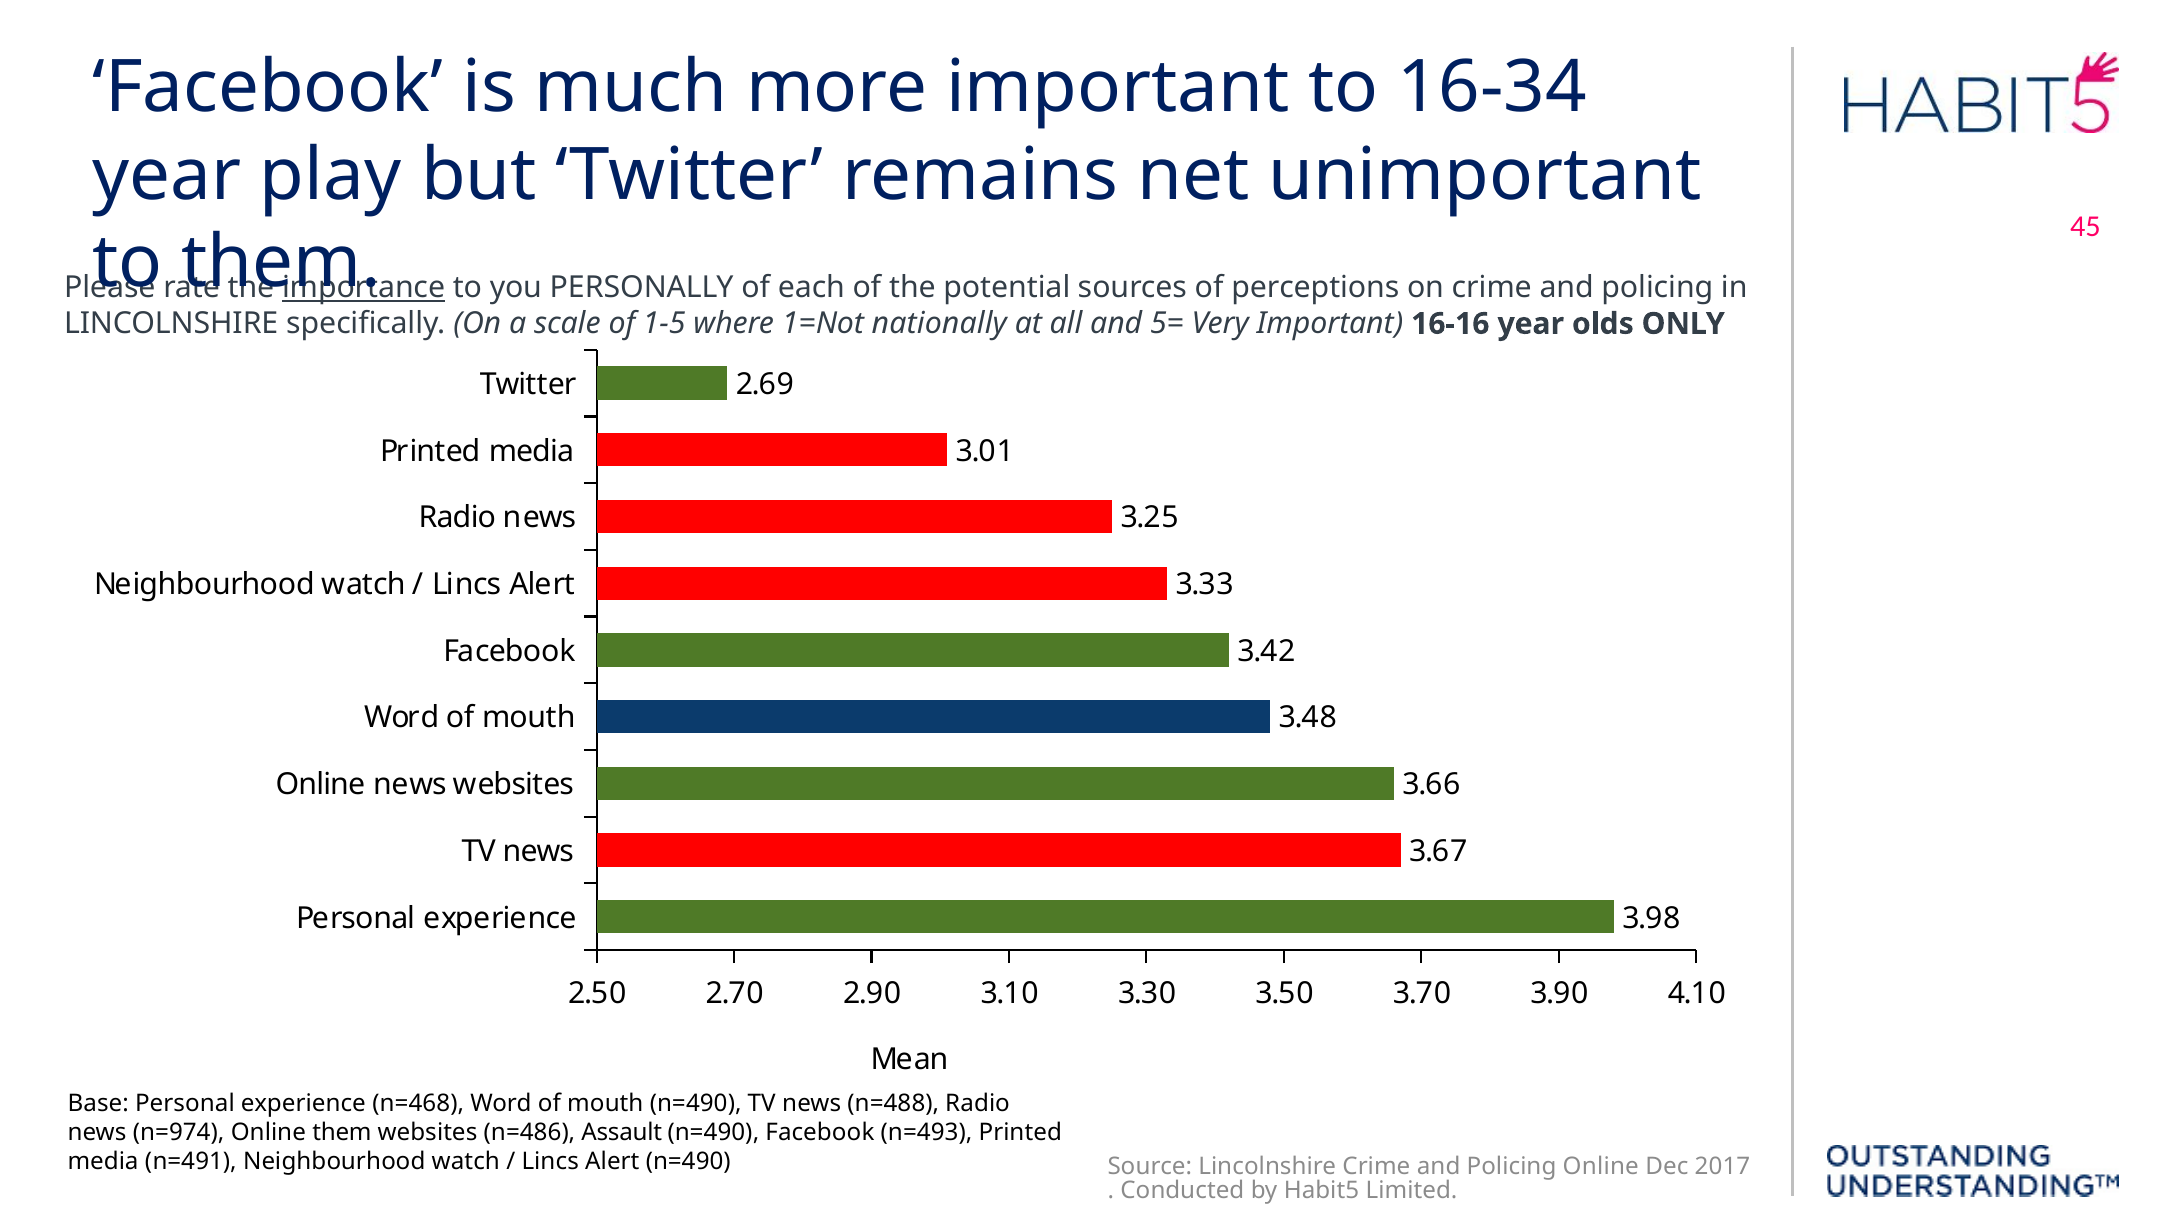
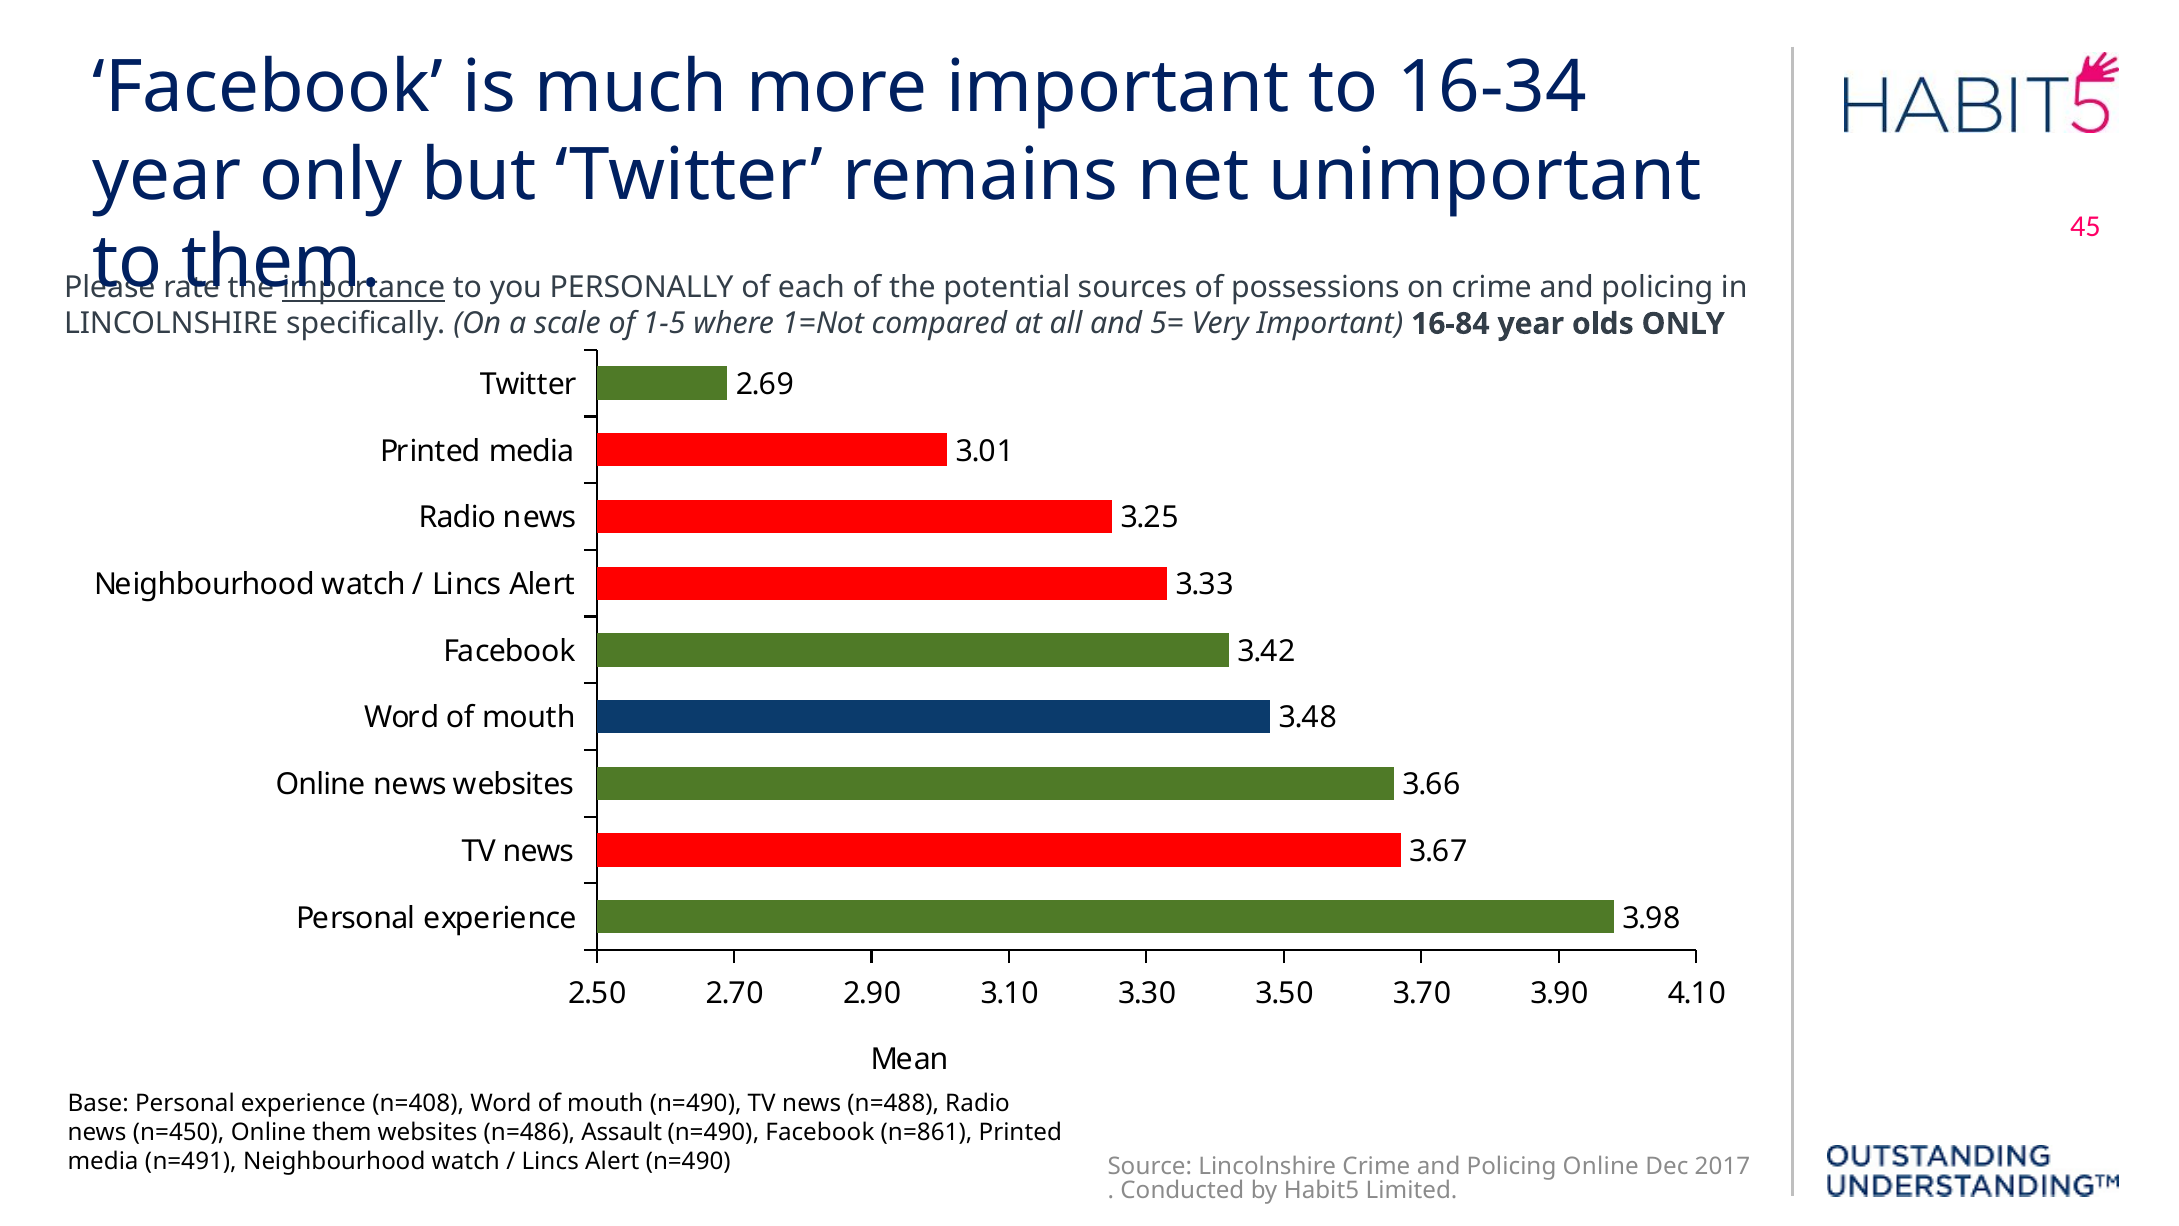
year play: play -> only (331, 175)
perceptions: perceptions -> possessions (1315, 287)
nationally: nationally -> compared (939, 324)
16-16: 16-16 -> 16-84 (1450, 324)
n=468: n=468 -> n=408 (418, 1103)
n=974: n=974 -> n=450 (179, 1132)
n=493: n=493 -> n=861 (927, 1132)
